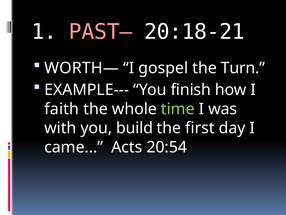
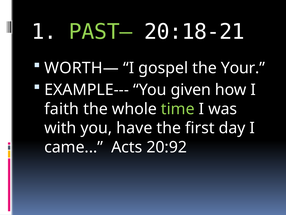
PAST– colour: pink -> light green (101, 32)
Turn: Turn -> Your (243, 68)
finish: finish -> given (191, 90)
build: build -> have (134, 128)
20:54: 20:54 -> 20:92 (167, 147)
